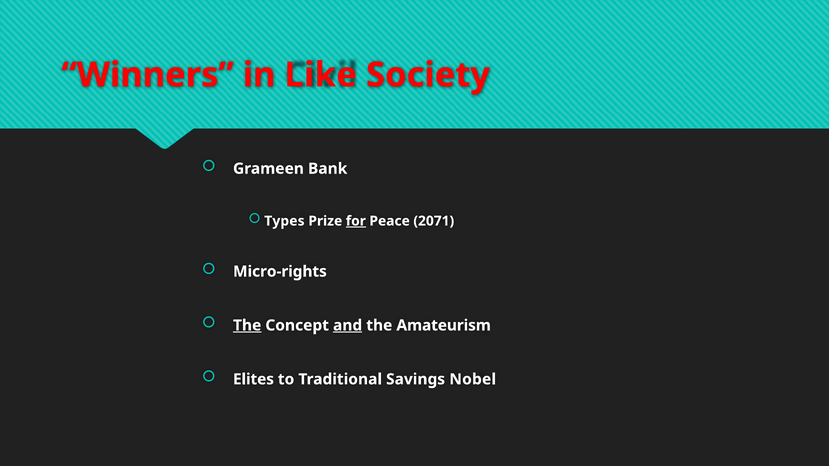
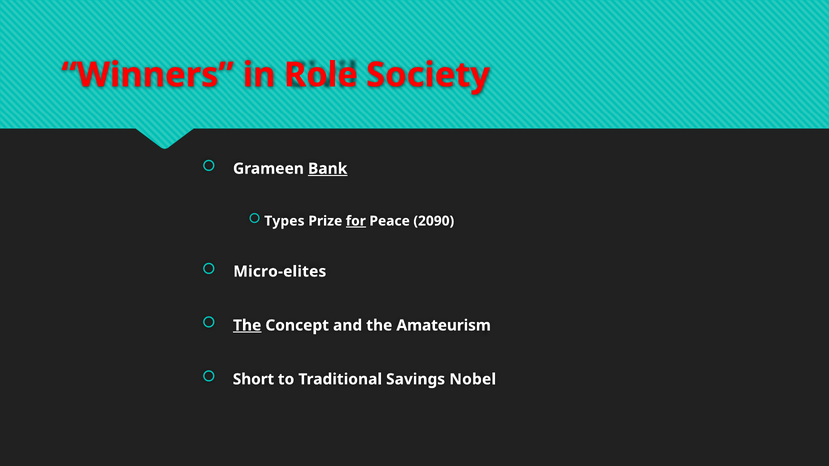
Like: Like -> Role (321, 75)
Bank underline: none -> present (328, 169)
2071: 2071 -> 2090 (434, 221)
Micro-rights: Micro-rights -> Micro-elites (280, 272)
and underline: present -> none (348, 326)
Elites: Elites -> Short (253, 379)
